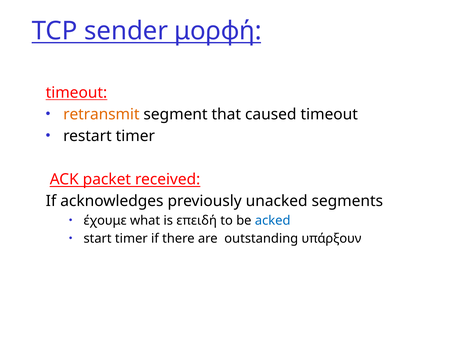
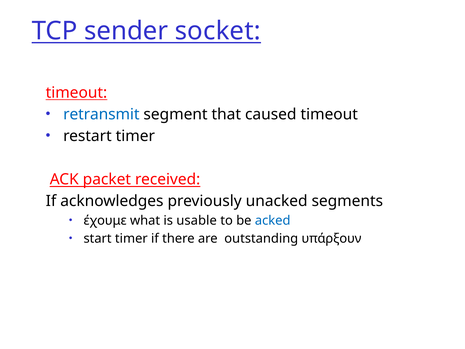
μορφή: μορφή -> socket (218, 31)
retransmit colour: orange -> blue (101, 114)
επειδή: επειδή -> usable (197, 220)
